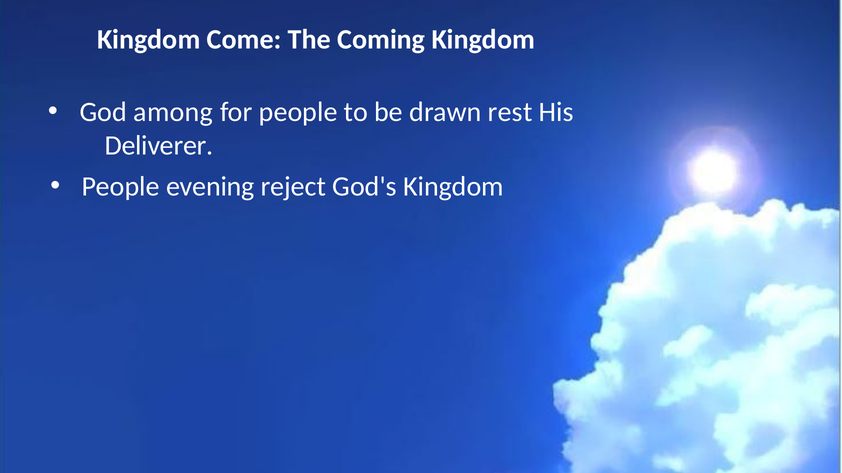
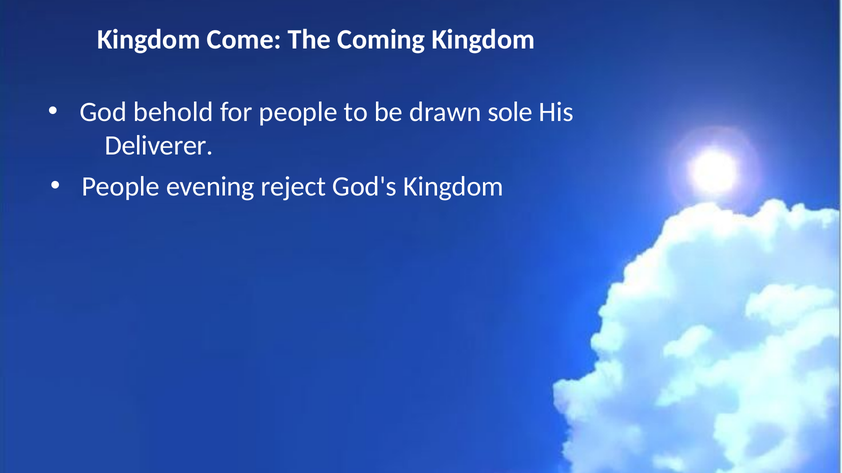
among: among -> behold (173, 112)
rest: rest -> sole (510, 112)
